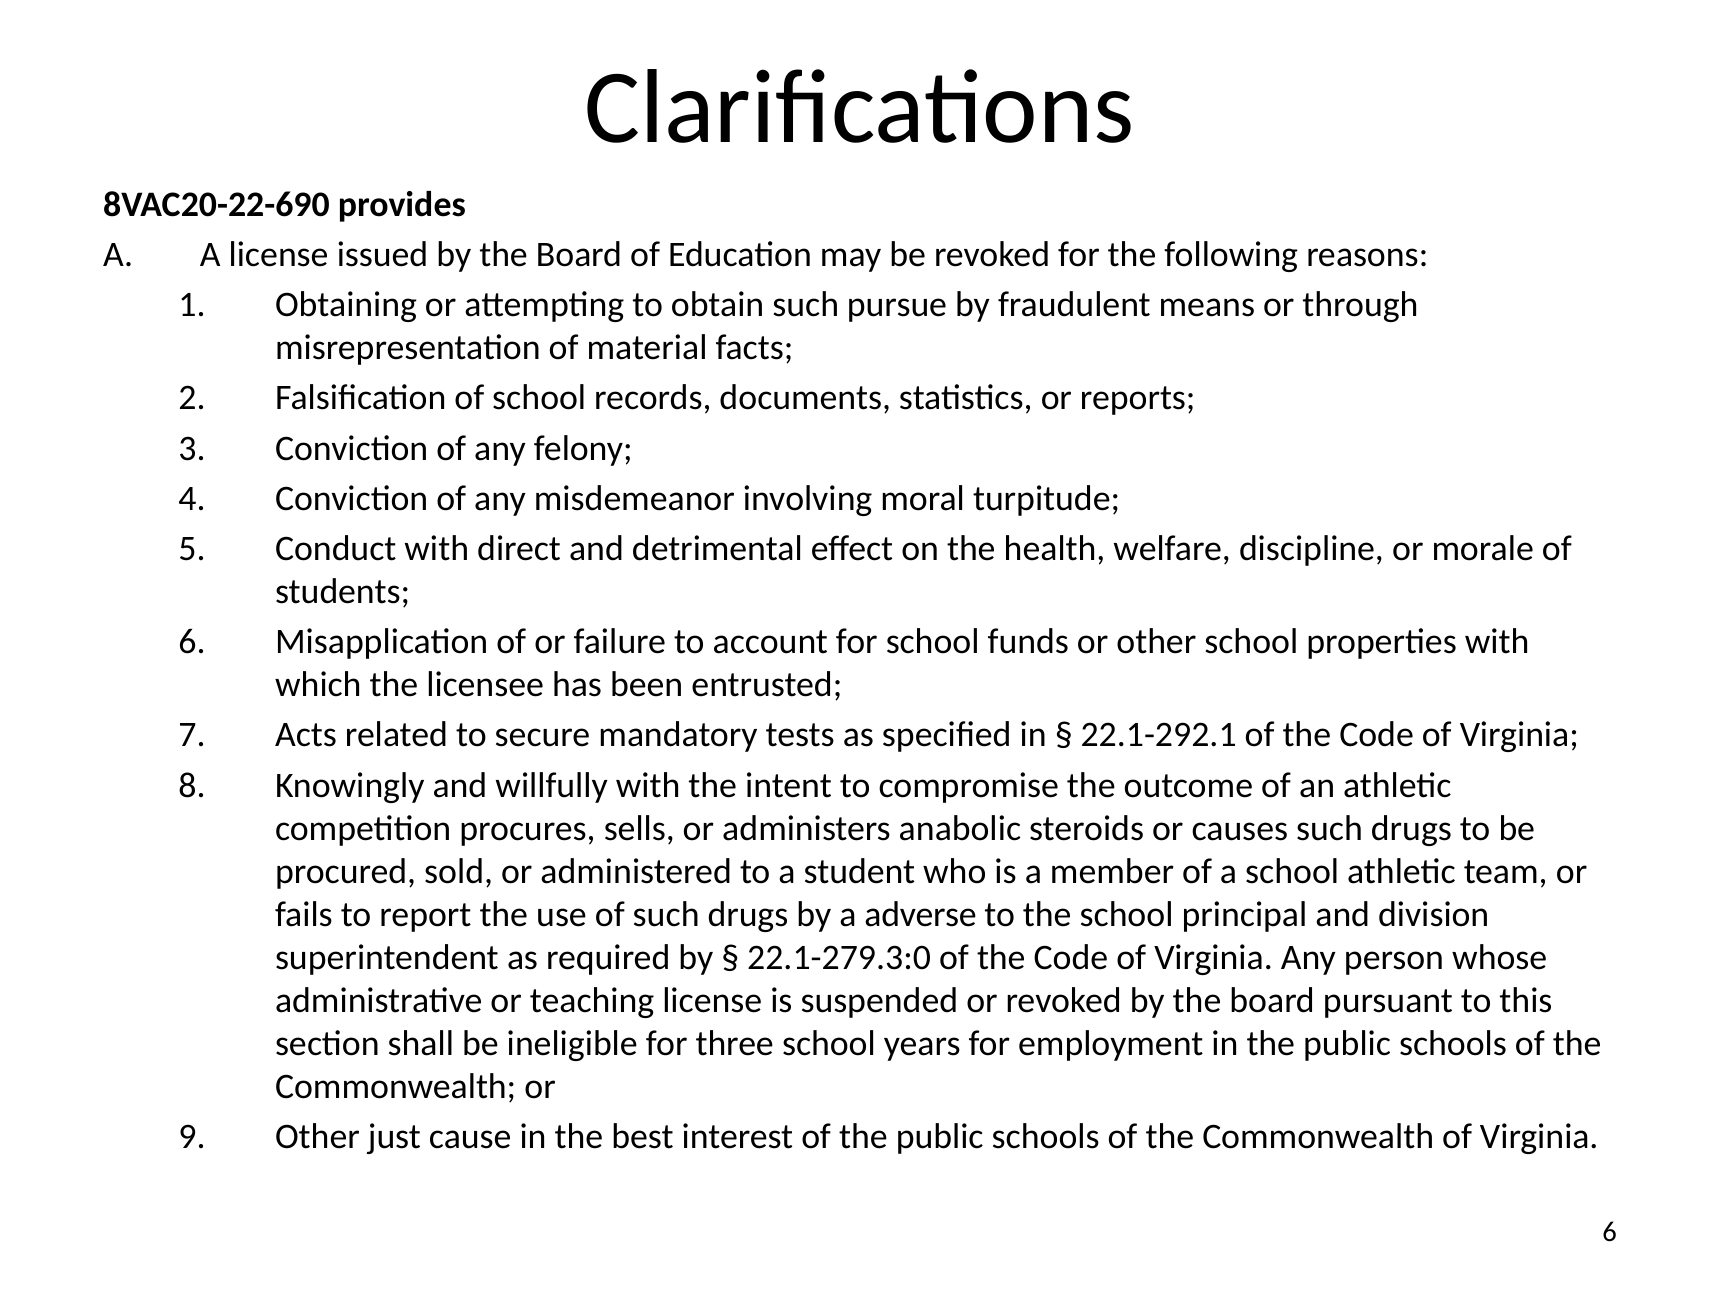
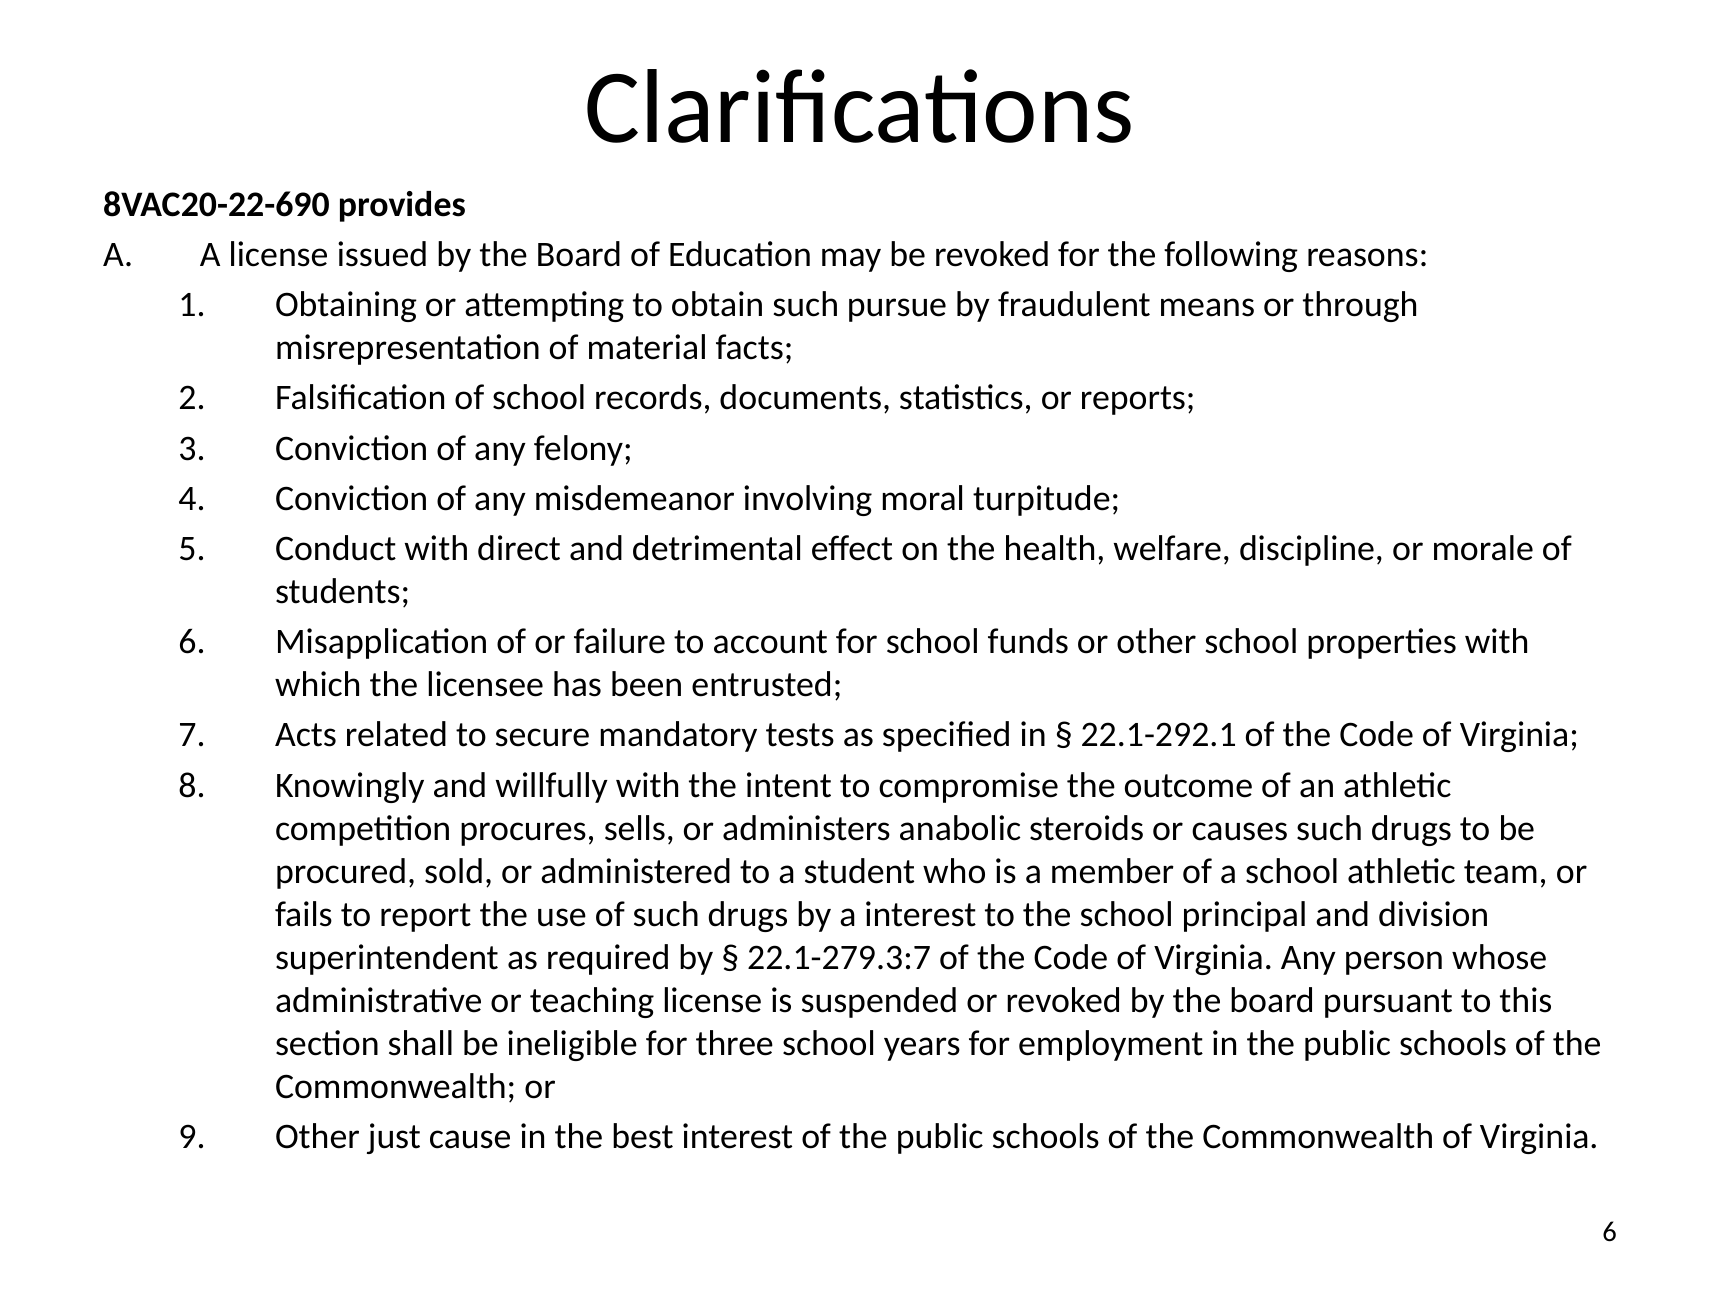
a adverse: adverse -> interest (920, 914)
22.1-279.3:0: 22.1-279.3:0 -> 22.1-279.3:7 (839, 957)
